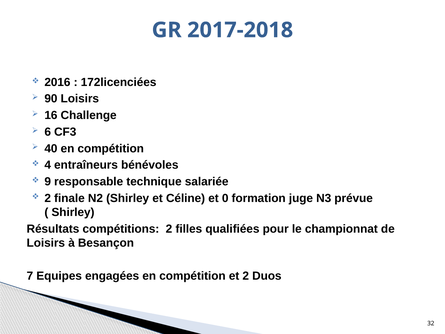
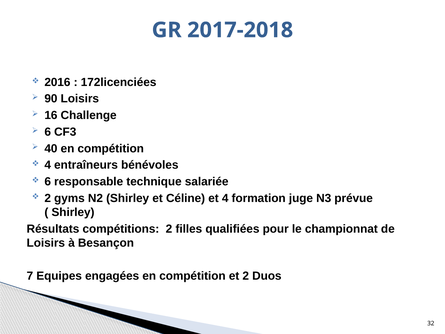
9: 9 -> 6 (48, 181)
finale: finale -> gyms (69, 198)
et 0: 0 -> 4 (225, 198)
